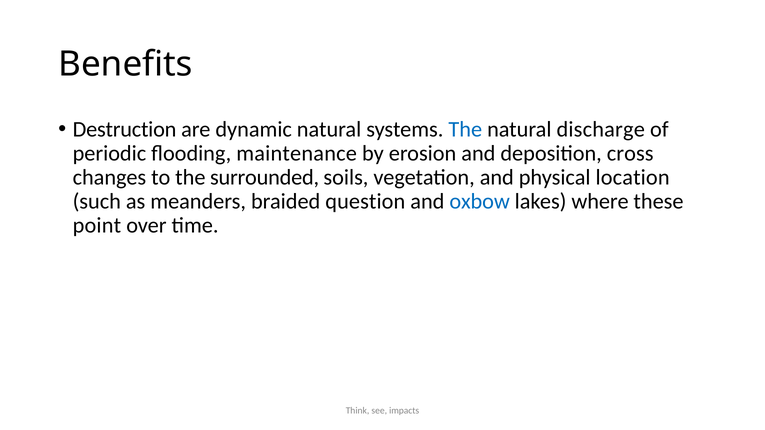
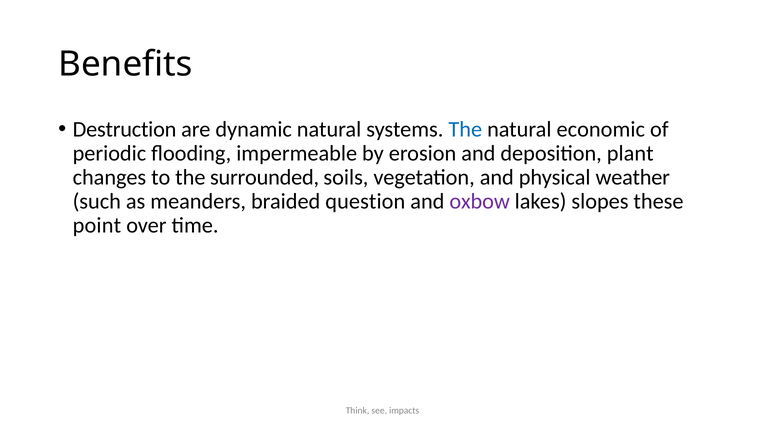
discharge: discharge -> economic (601, 129)
maintenance: maintenance -> impermeable (297, 153)
cross: cross -> plant (630, 153)
location: location -> weather (633, 178)
oxbow colour: blue -> purple (480, 202)
where: where -> slopes (600, 202)
